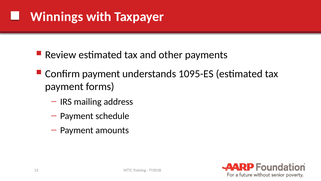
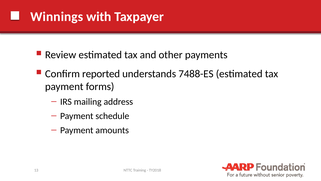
Confirm payment: payment -> reported (101, 74)
1095-ES: 1095-ES -> 7488-ES (196, 74)
